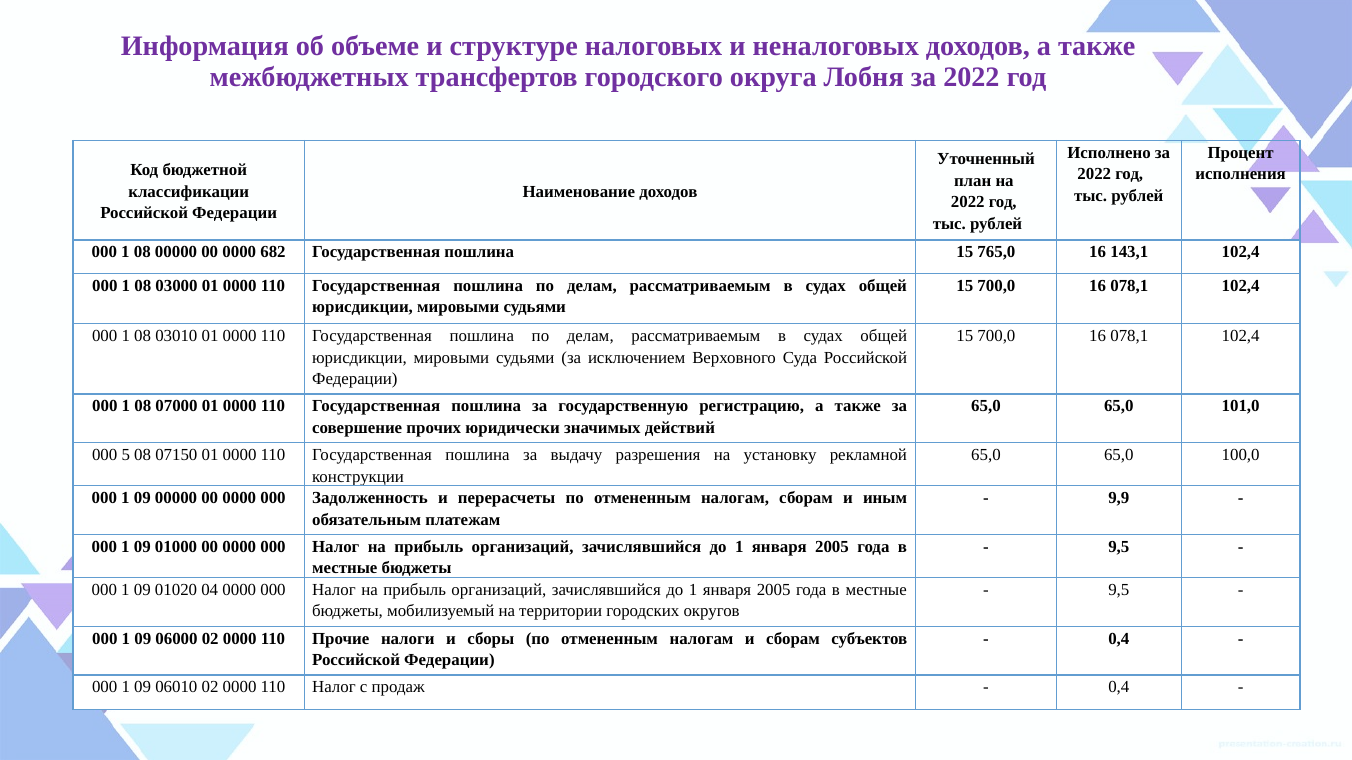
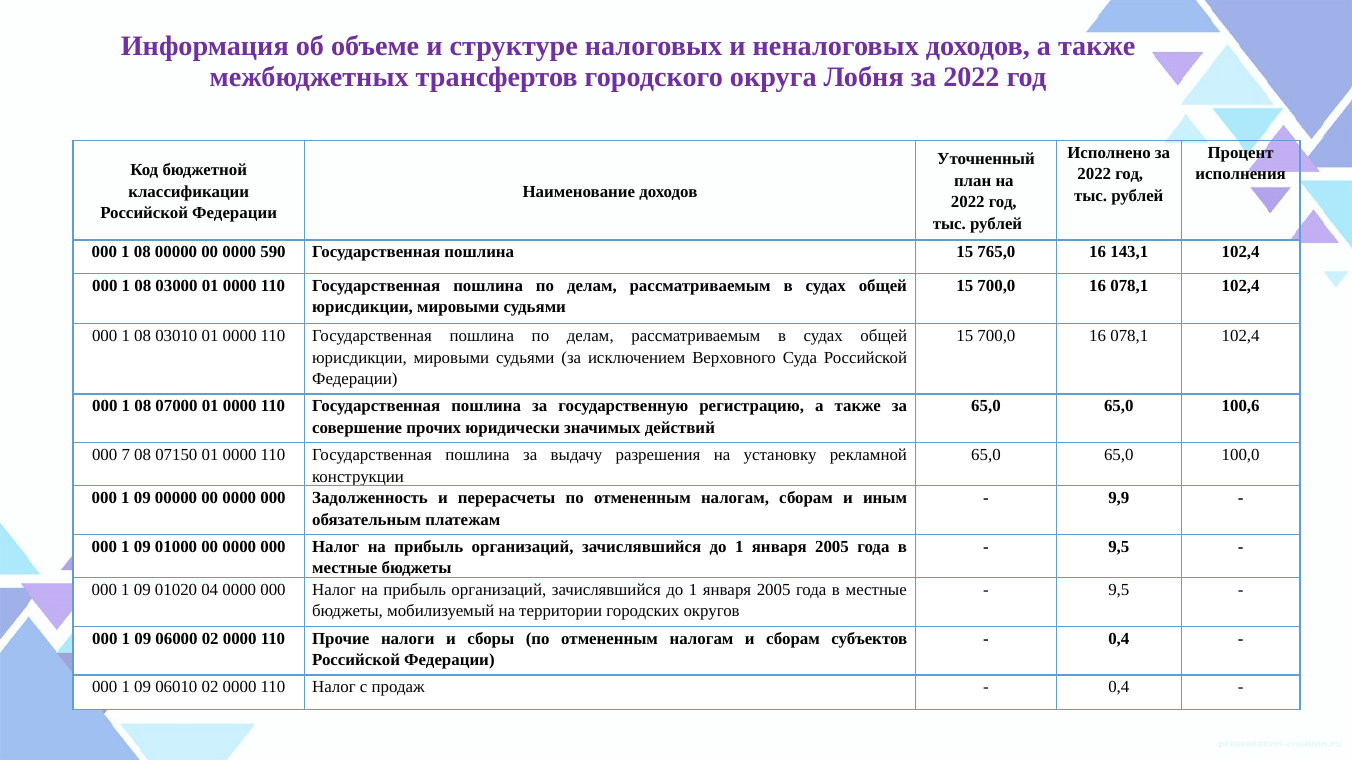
682: 682 -> 590 (273, 252)
101,0: 101,0 -> 100,6 (1241, 406)
5: 5 -> 7 (126, 455)
